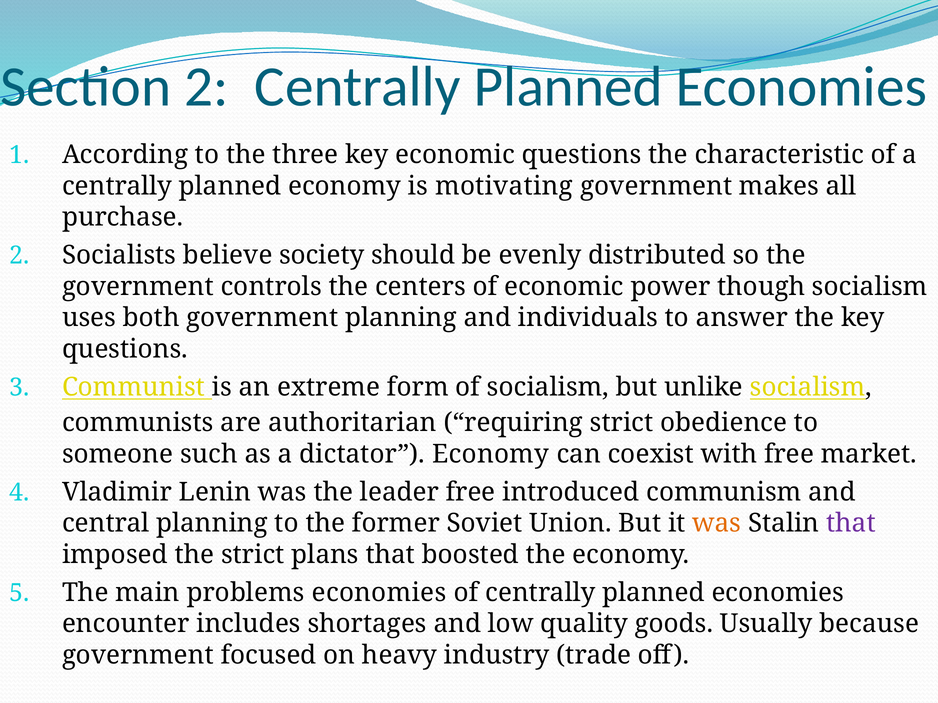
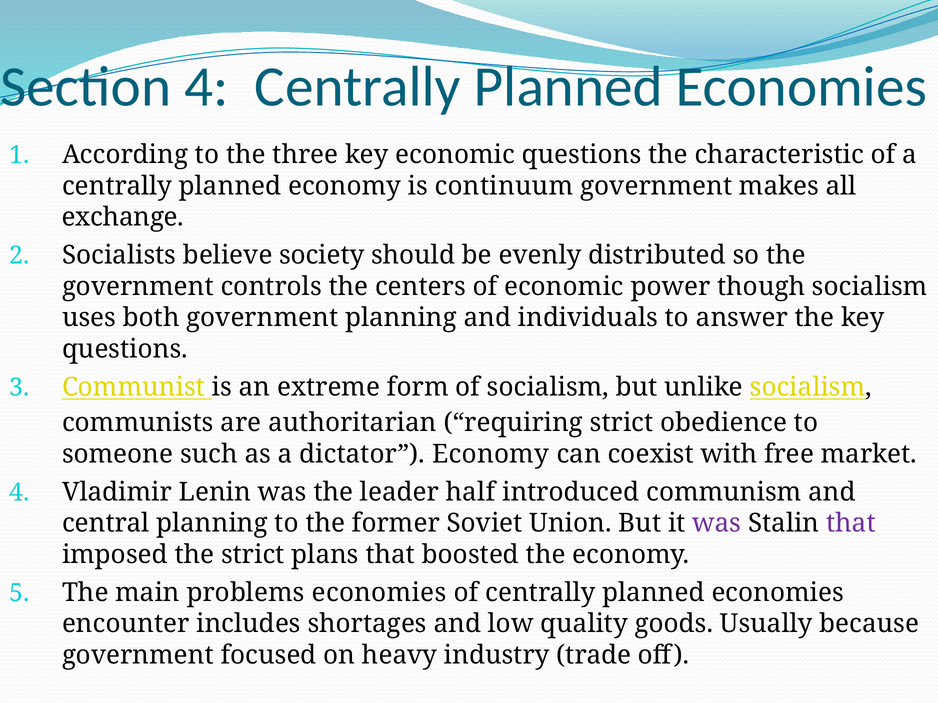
Section 2: 2 -> 4 (206, 87)
motivating: motivating -> continuum (504, 186)
purchase: purchase -> exchange (123, 218)
leader free: free -> half (470, 492)
was colour: orange -> purple (717, 524)
